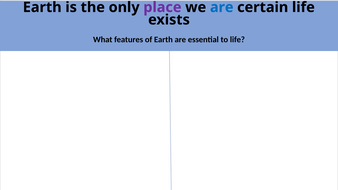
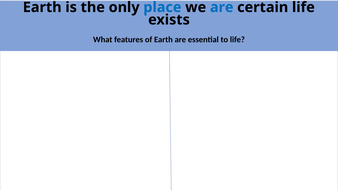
place colour: purple -> blue (162, 7)
